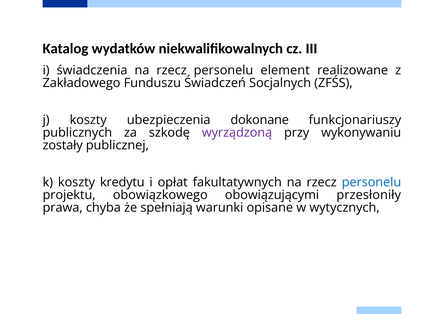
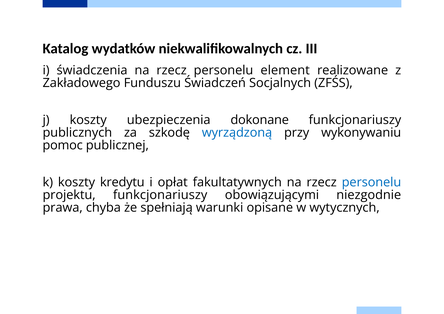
wyrządzoną colour: purple -> blue (237, 133)
zostały: zostały -> pomoc (63, 145)
projektu obowiązkowego: obowiązkowego -> funkcjonariuszy (160, 195)
przesłoniły: przesłoniły -> niezgodnie (369, 195)
